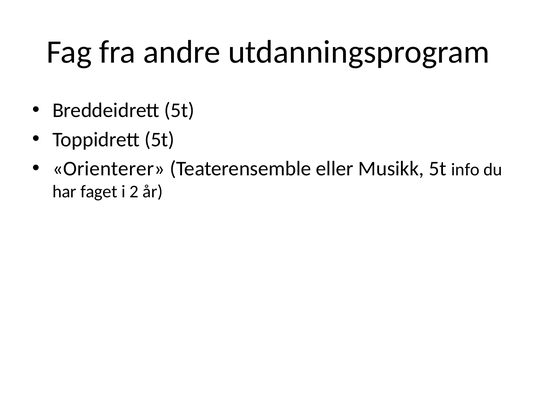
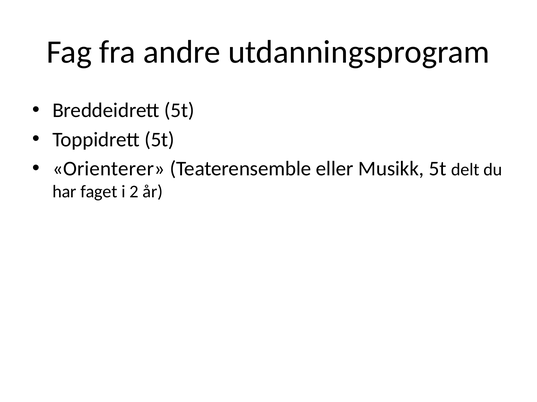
info: info -> delt (465, 170)
